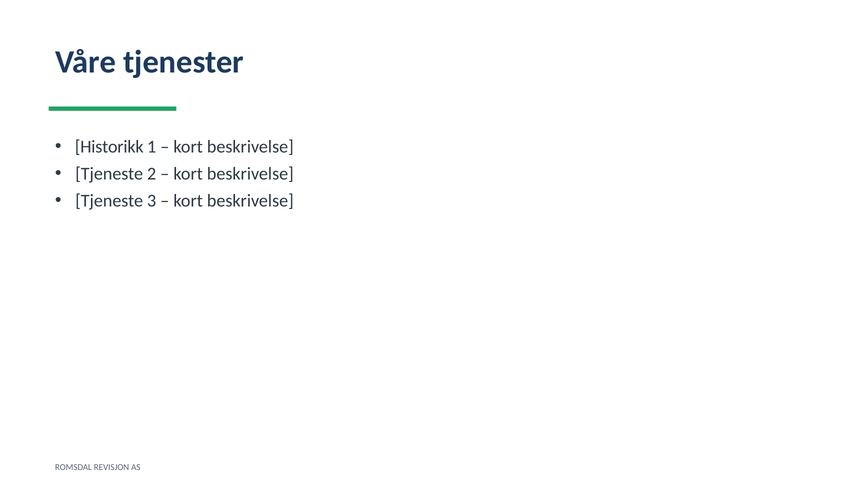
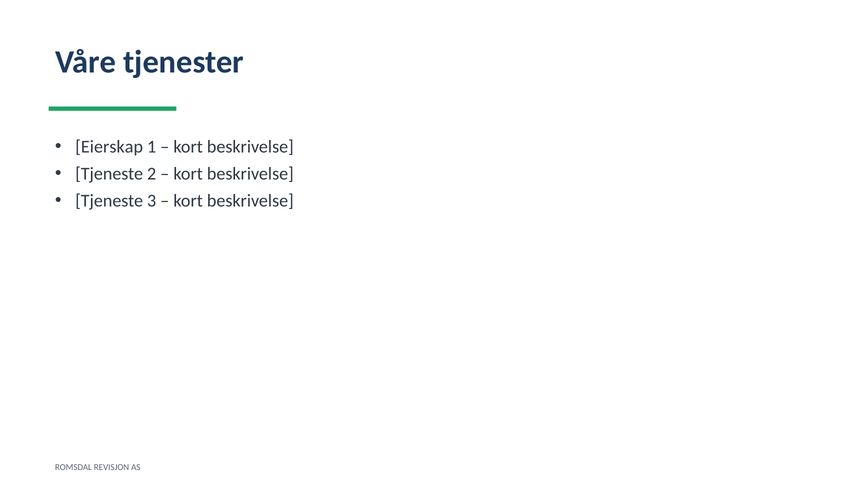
Historikk: Historikk -> Eierskap (109, 147)
